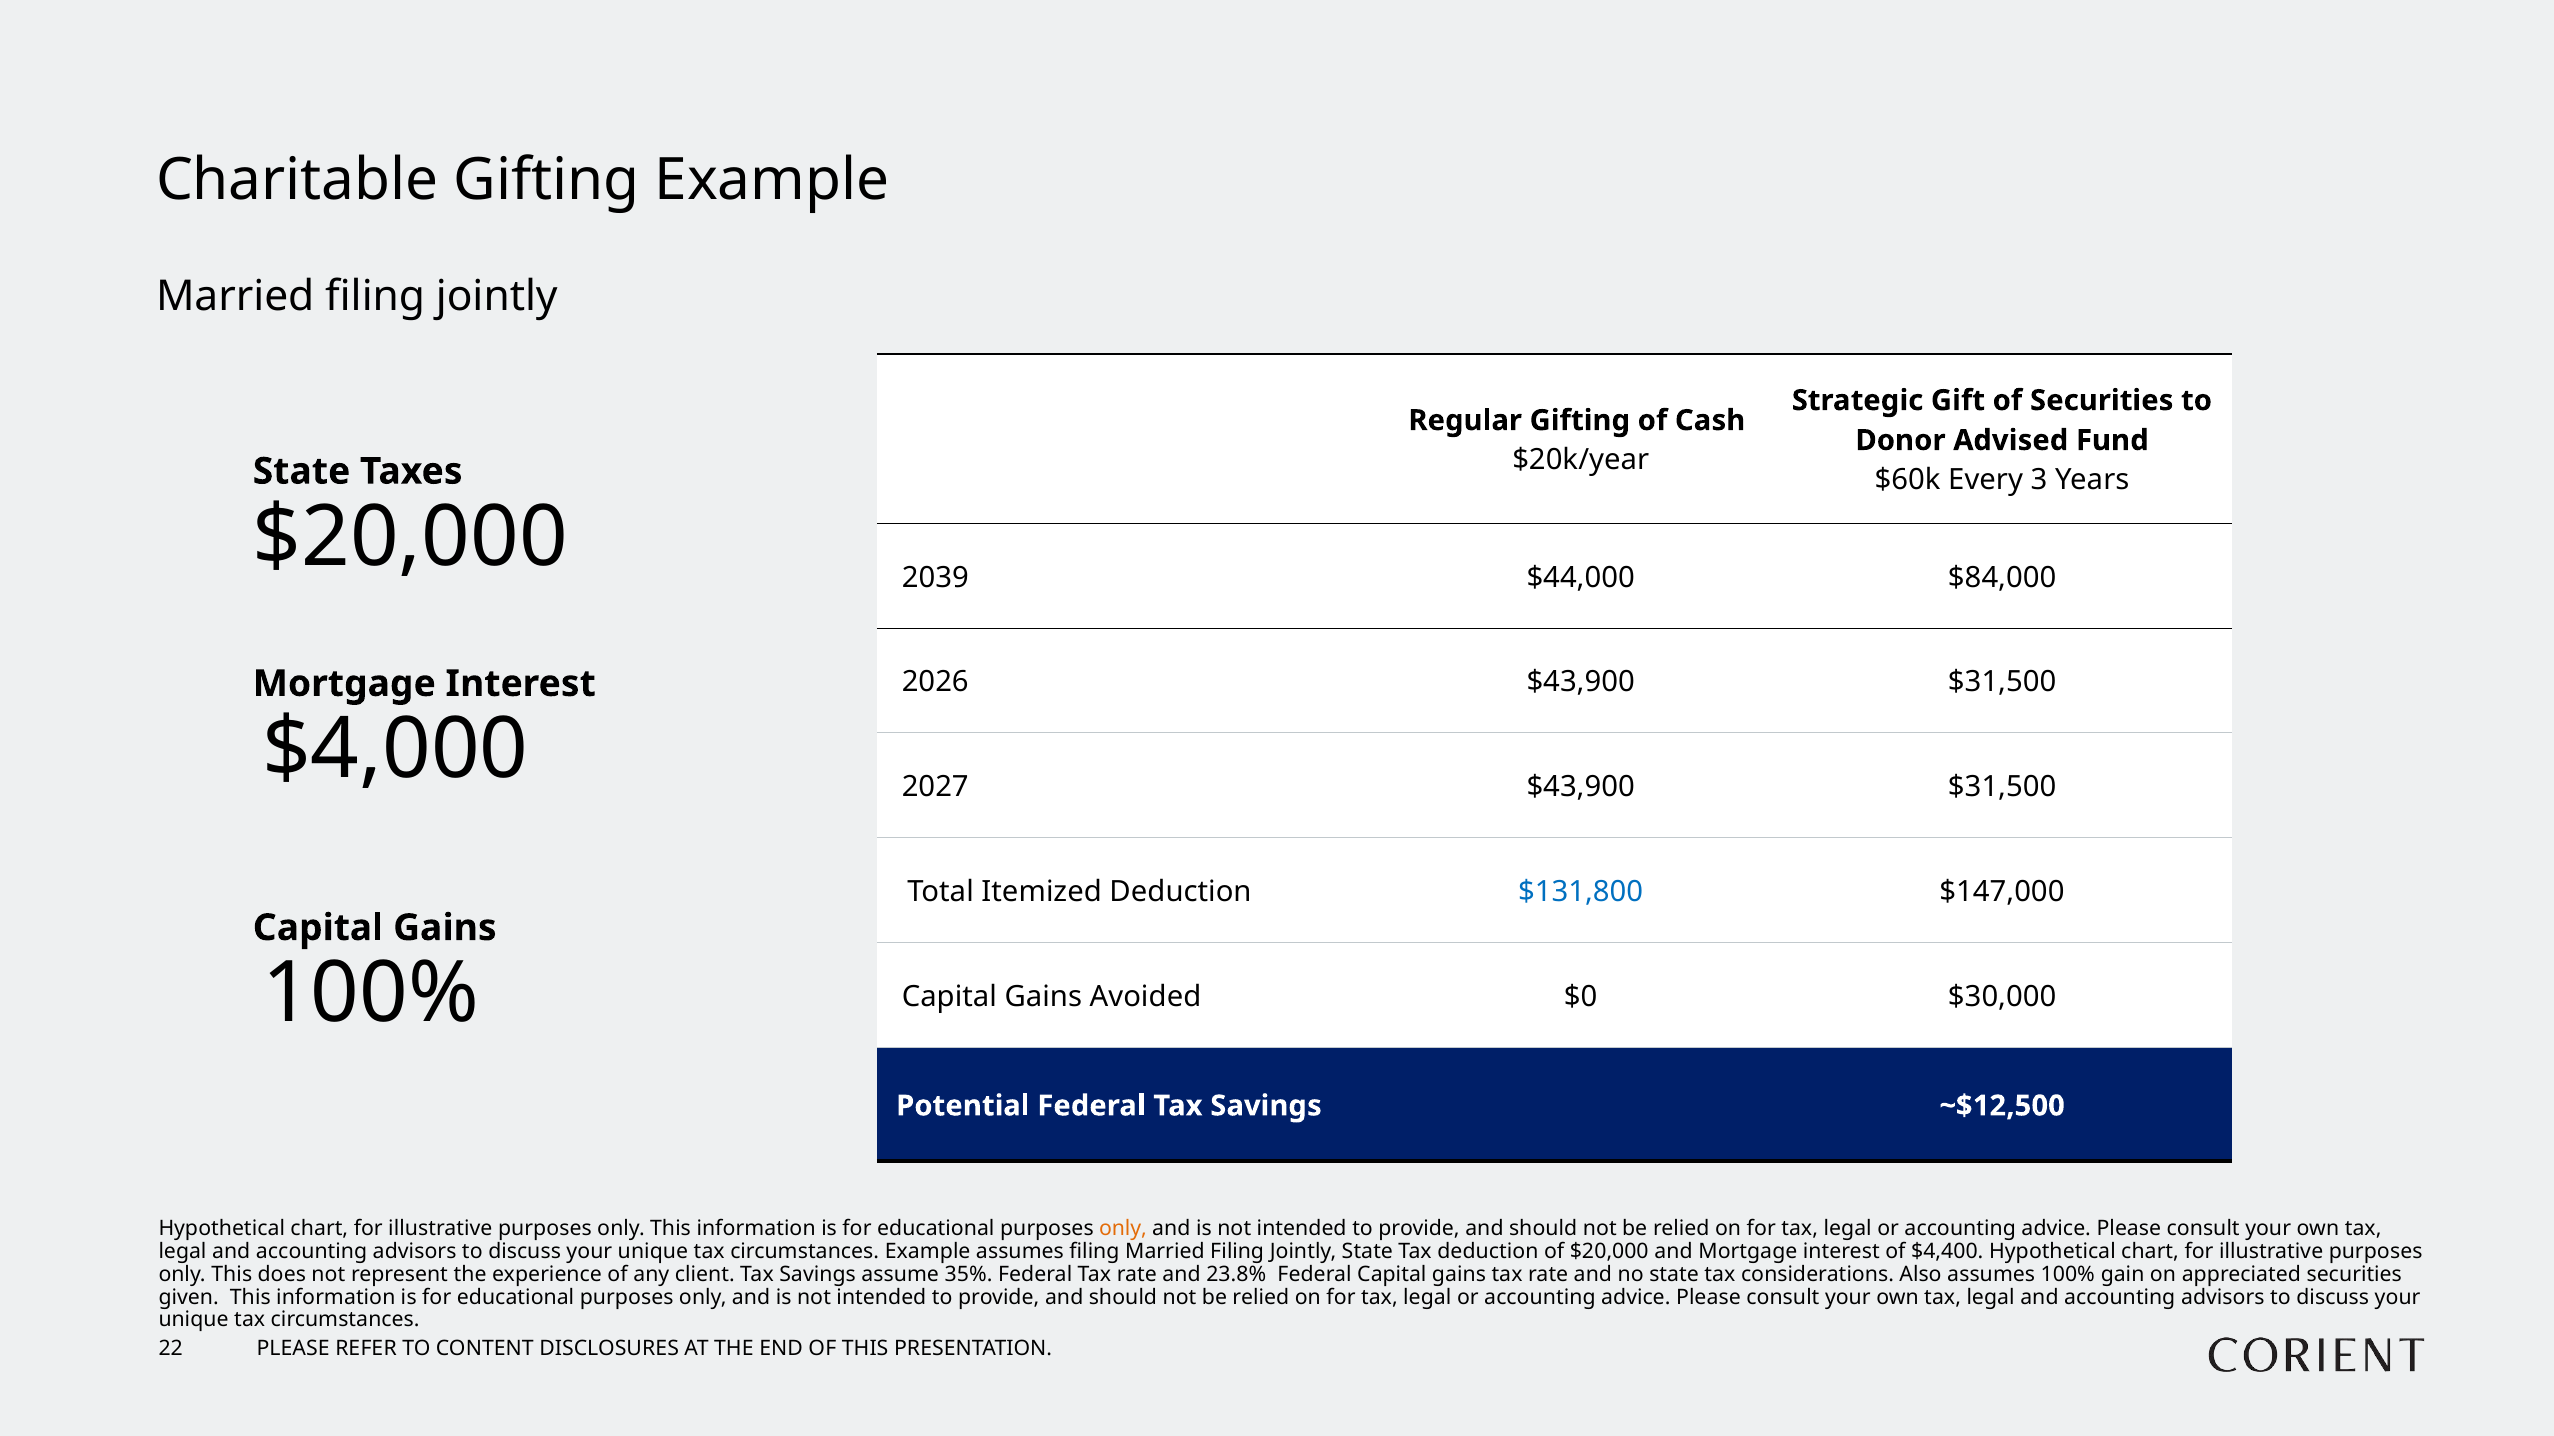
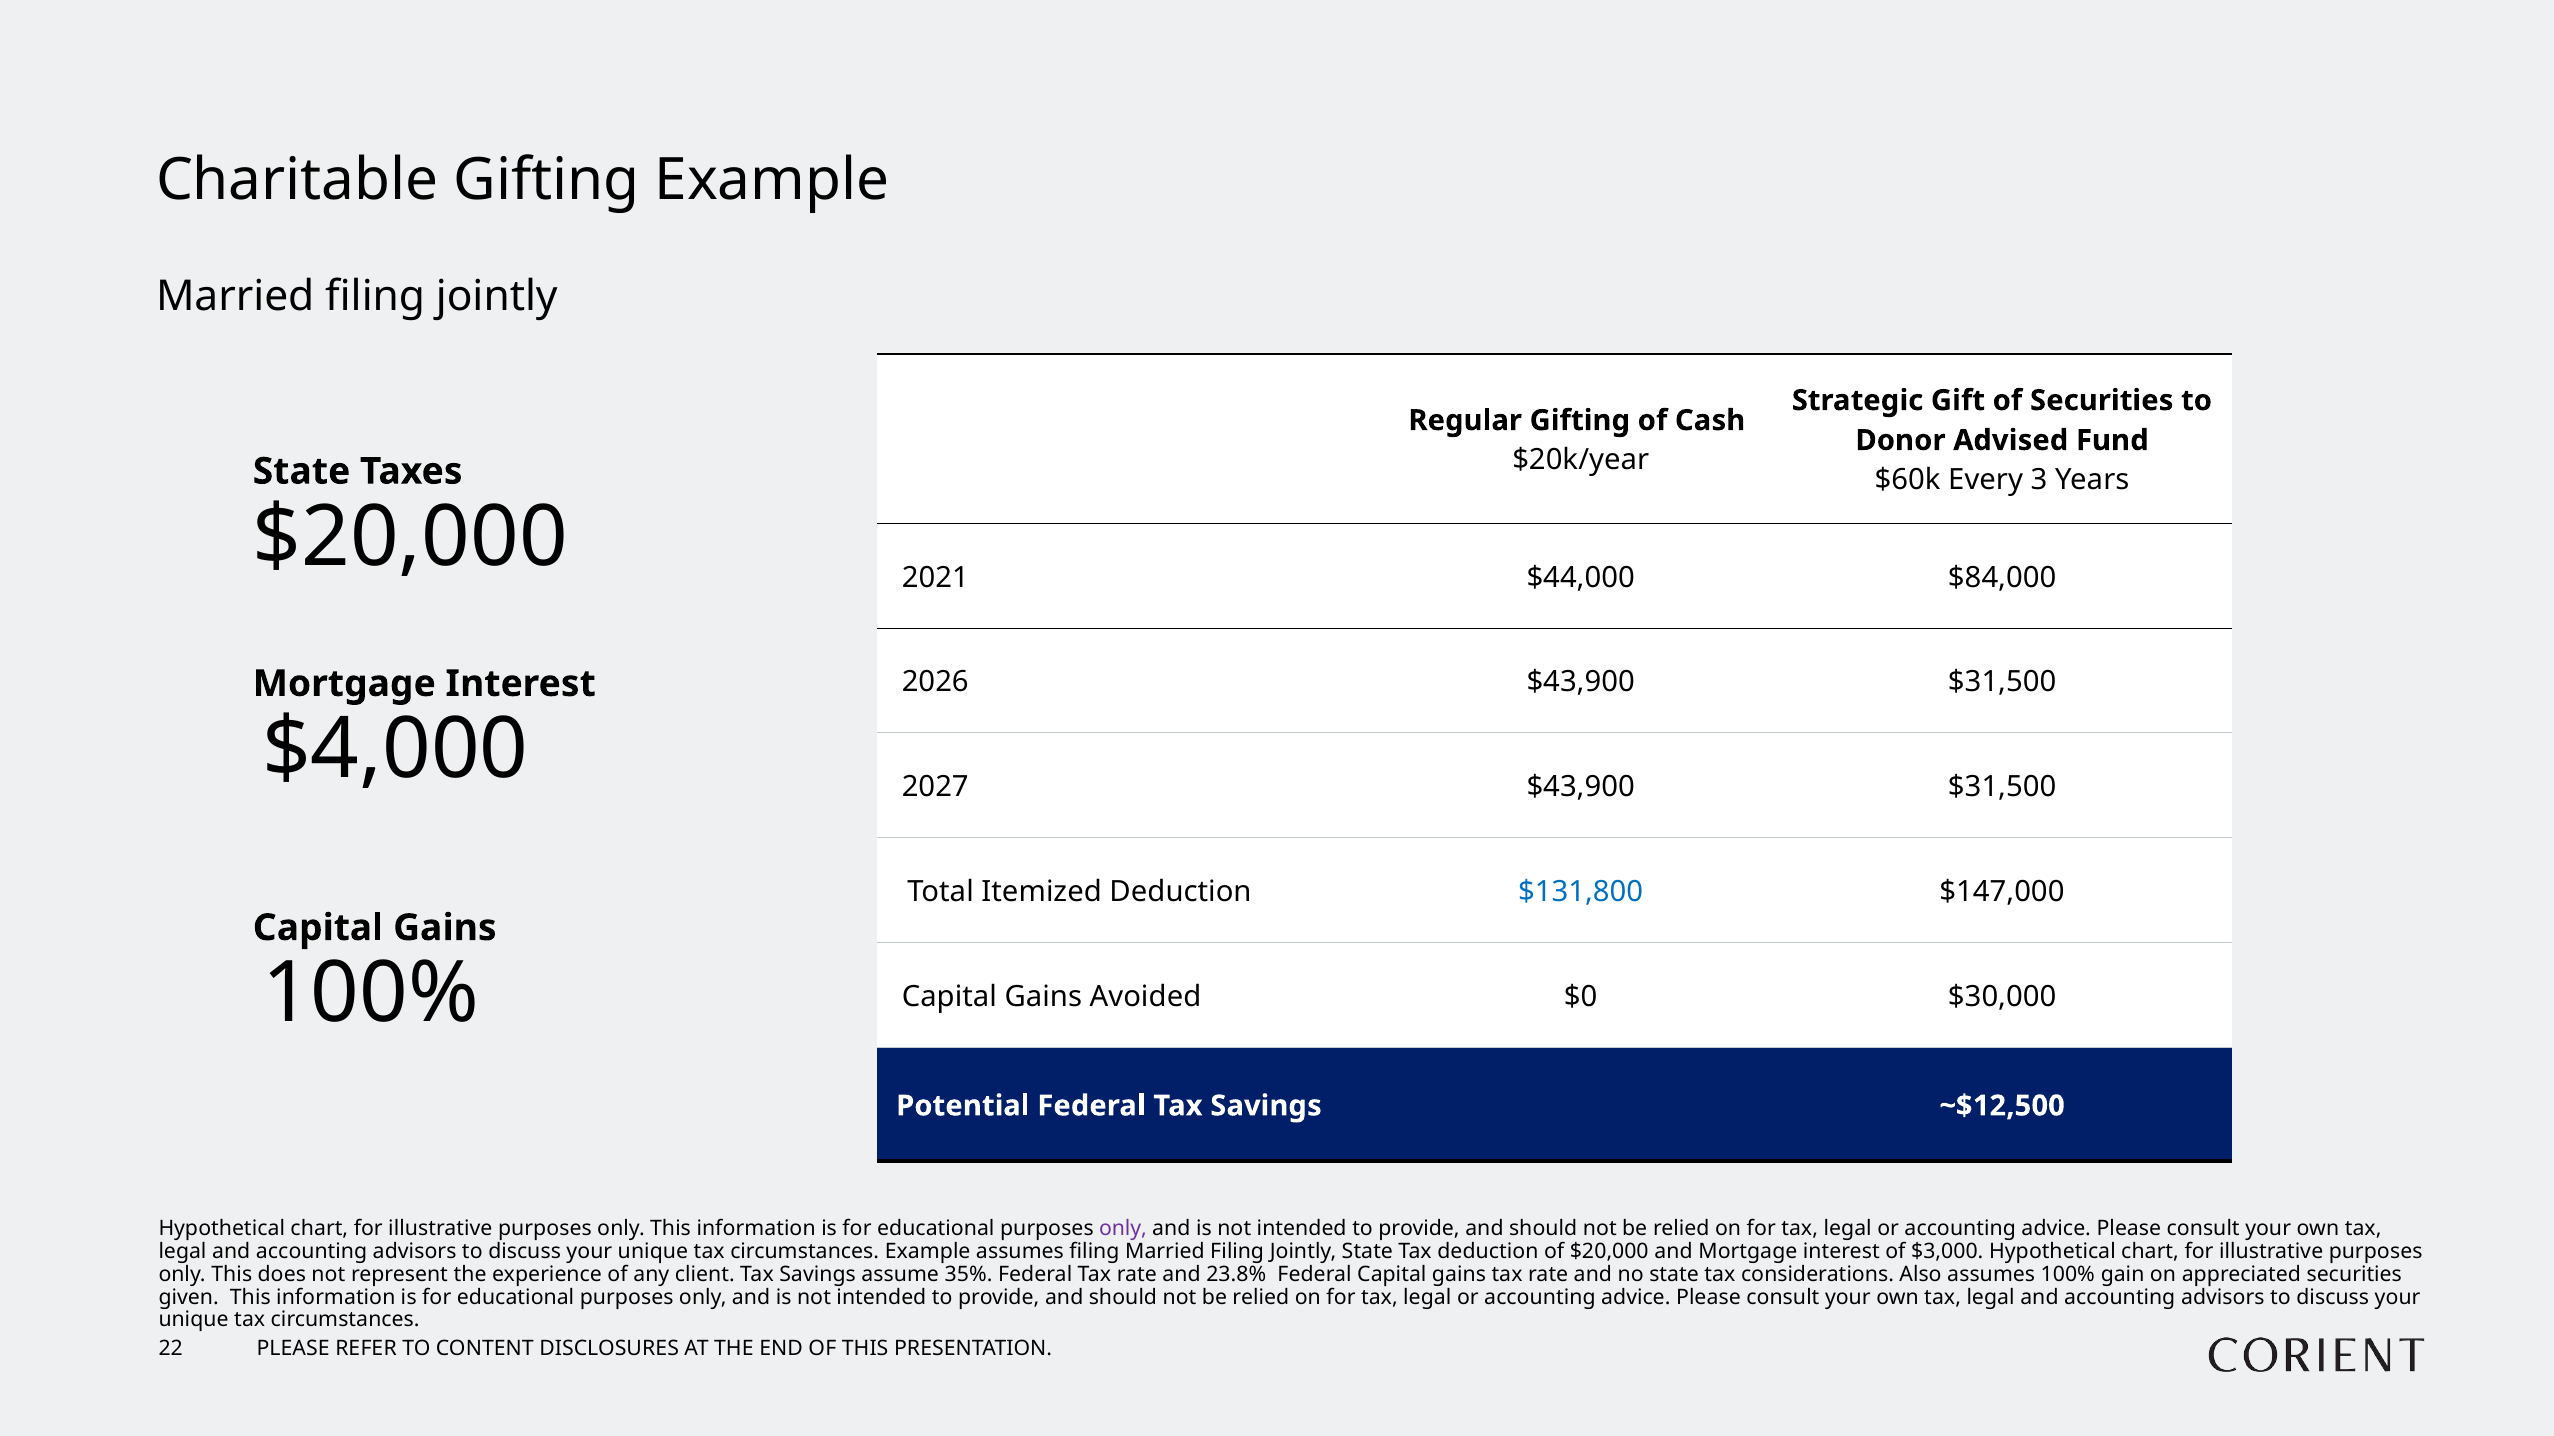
2039: 2039 -> 2021 (935, 578)
only colour: orange -> purple (1123, 1229)
$4,400: $4,400 -> $3,000 (1947, 1252)
